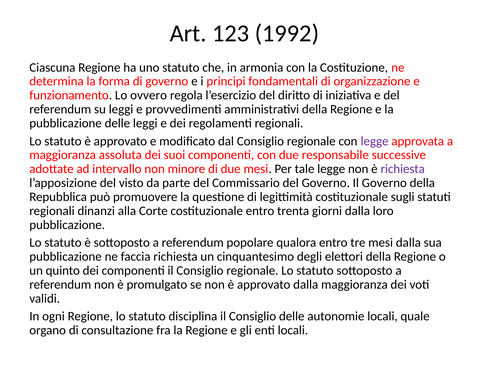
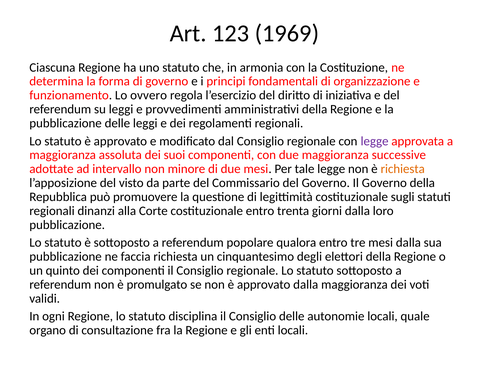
1992: 1992 -> 1969 (287, 33)
due responsabile: responsabile -> maggioranza (335, 155)
richiesta colour: purple -> orange (403, 169)
